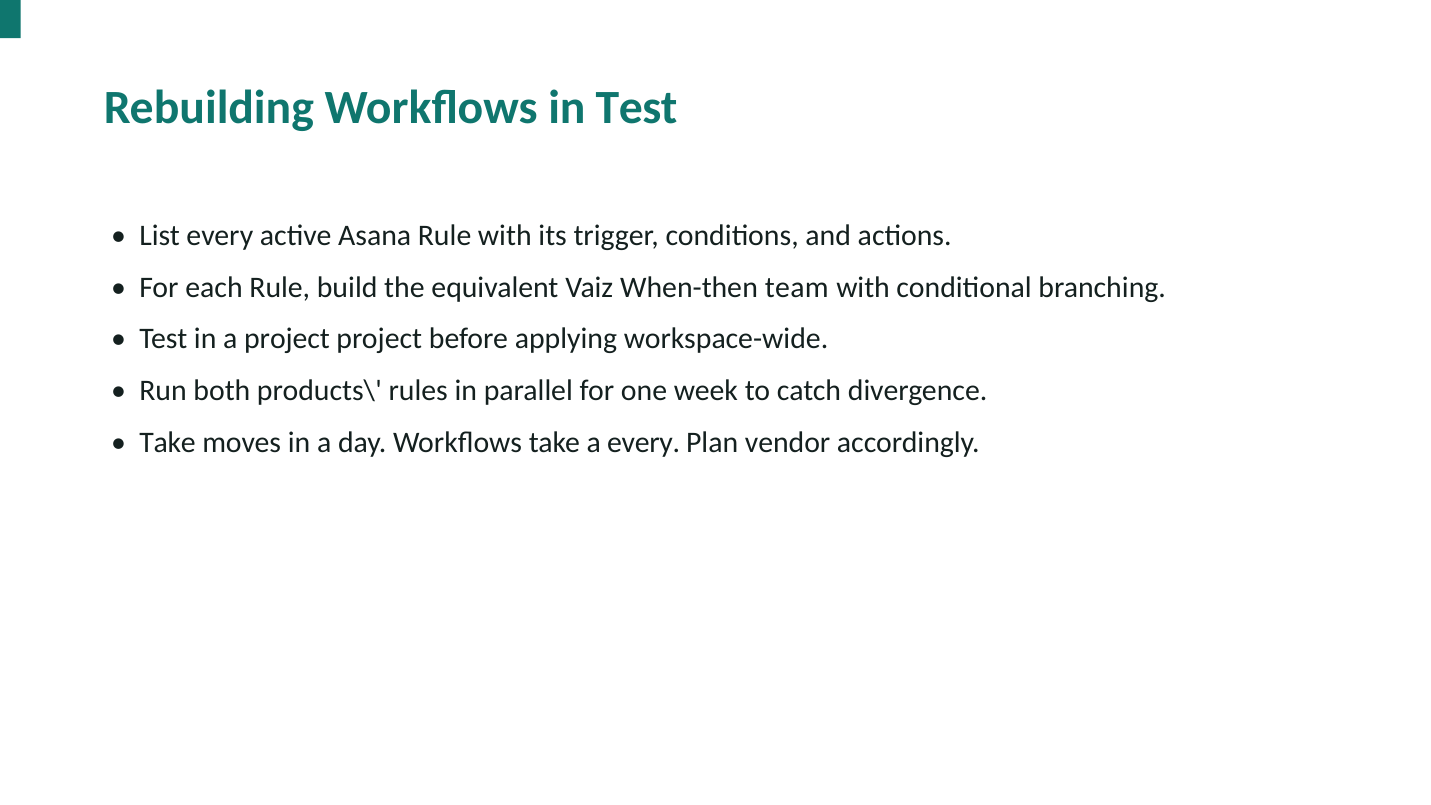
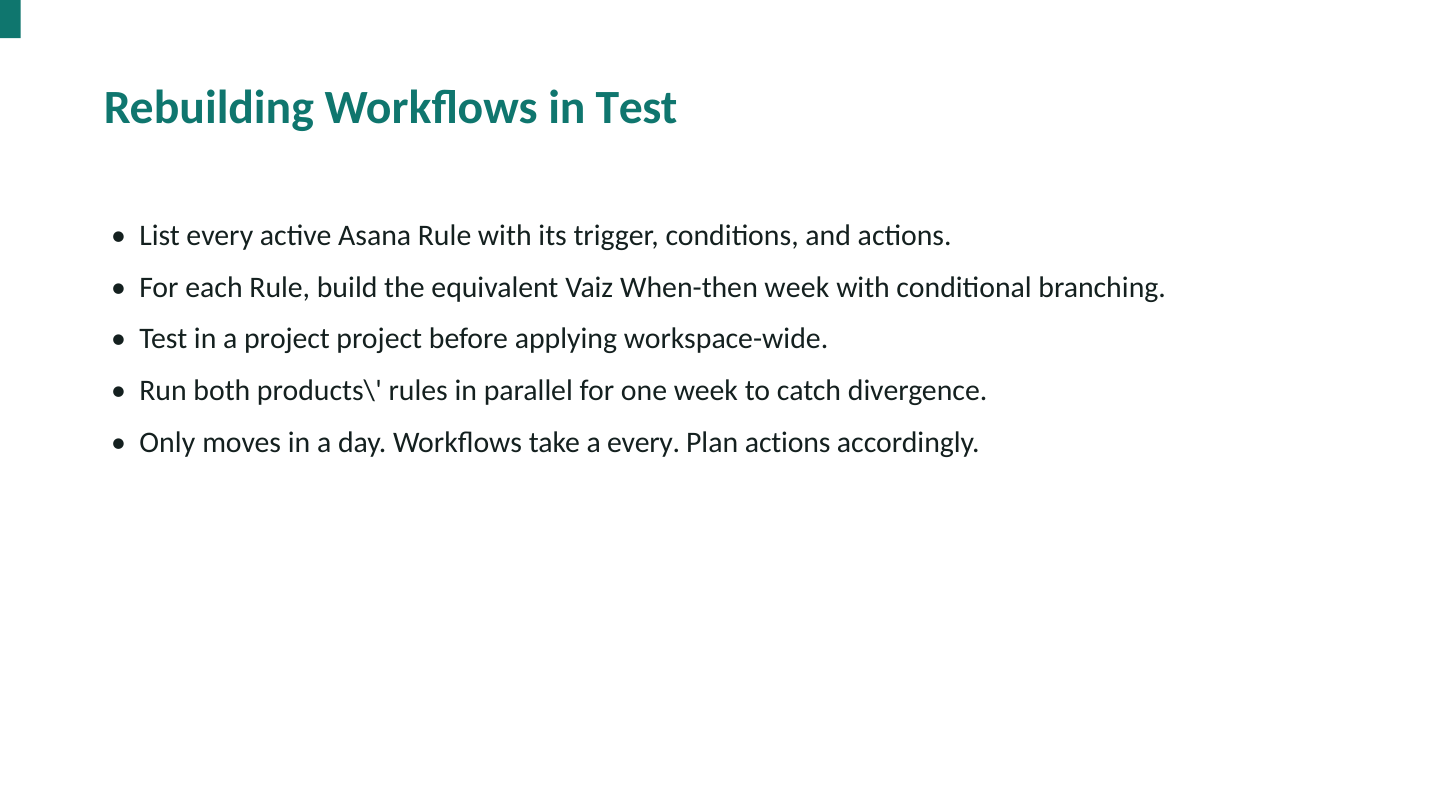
When-then team: team -> week (797, 287)
Take: Take -> Only (167, 442)
Plan vendor: vendor -> actions (788, 442)
